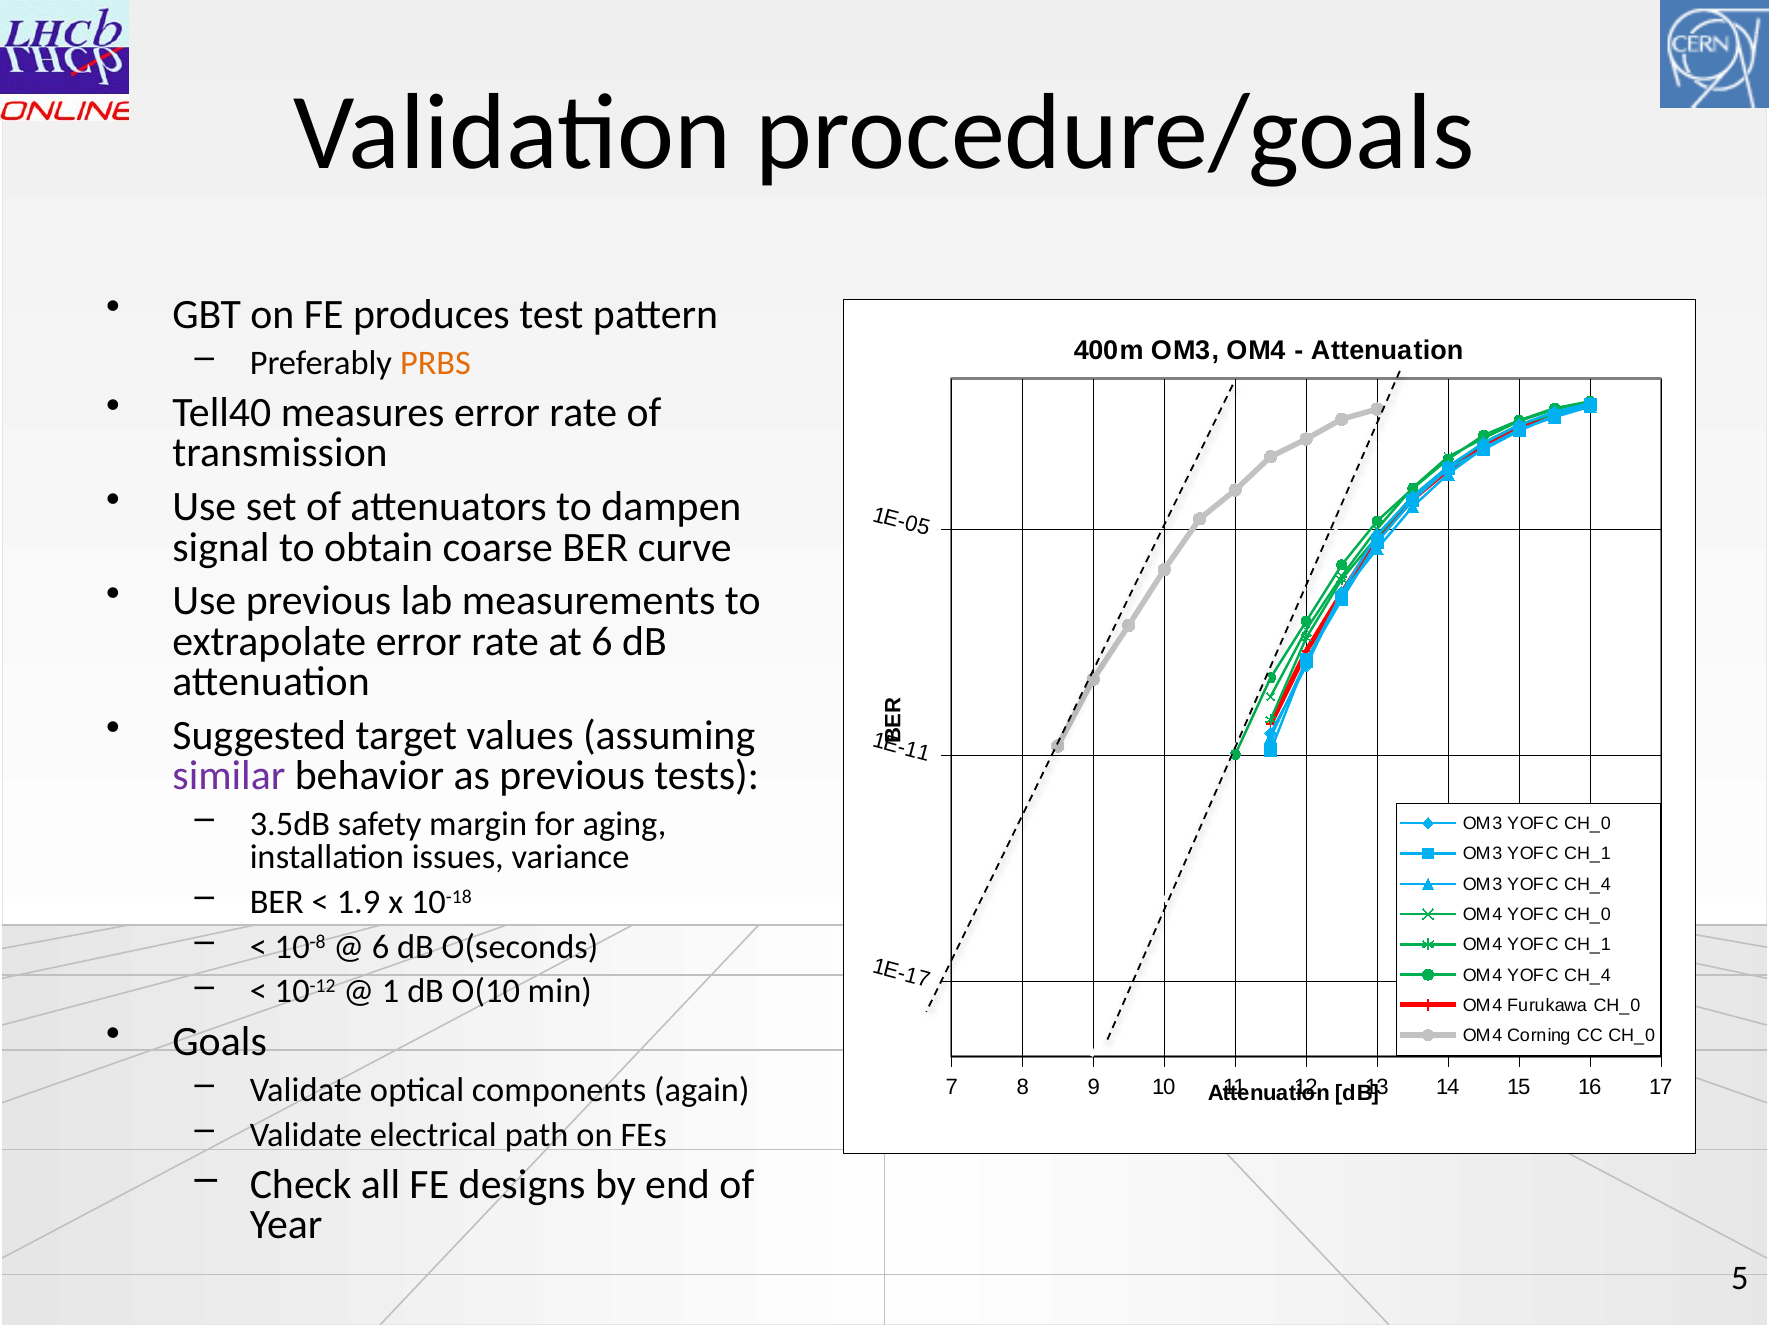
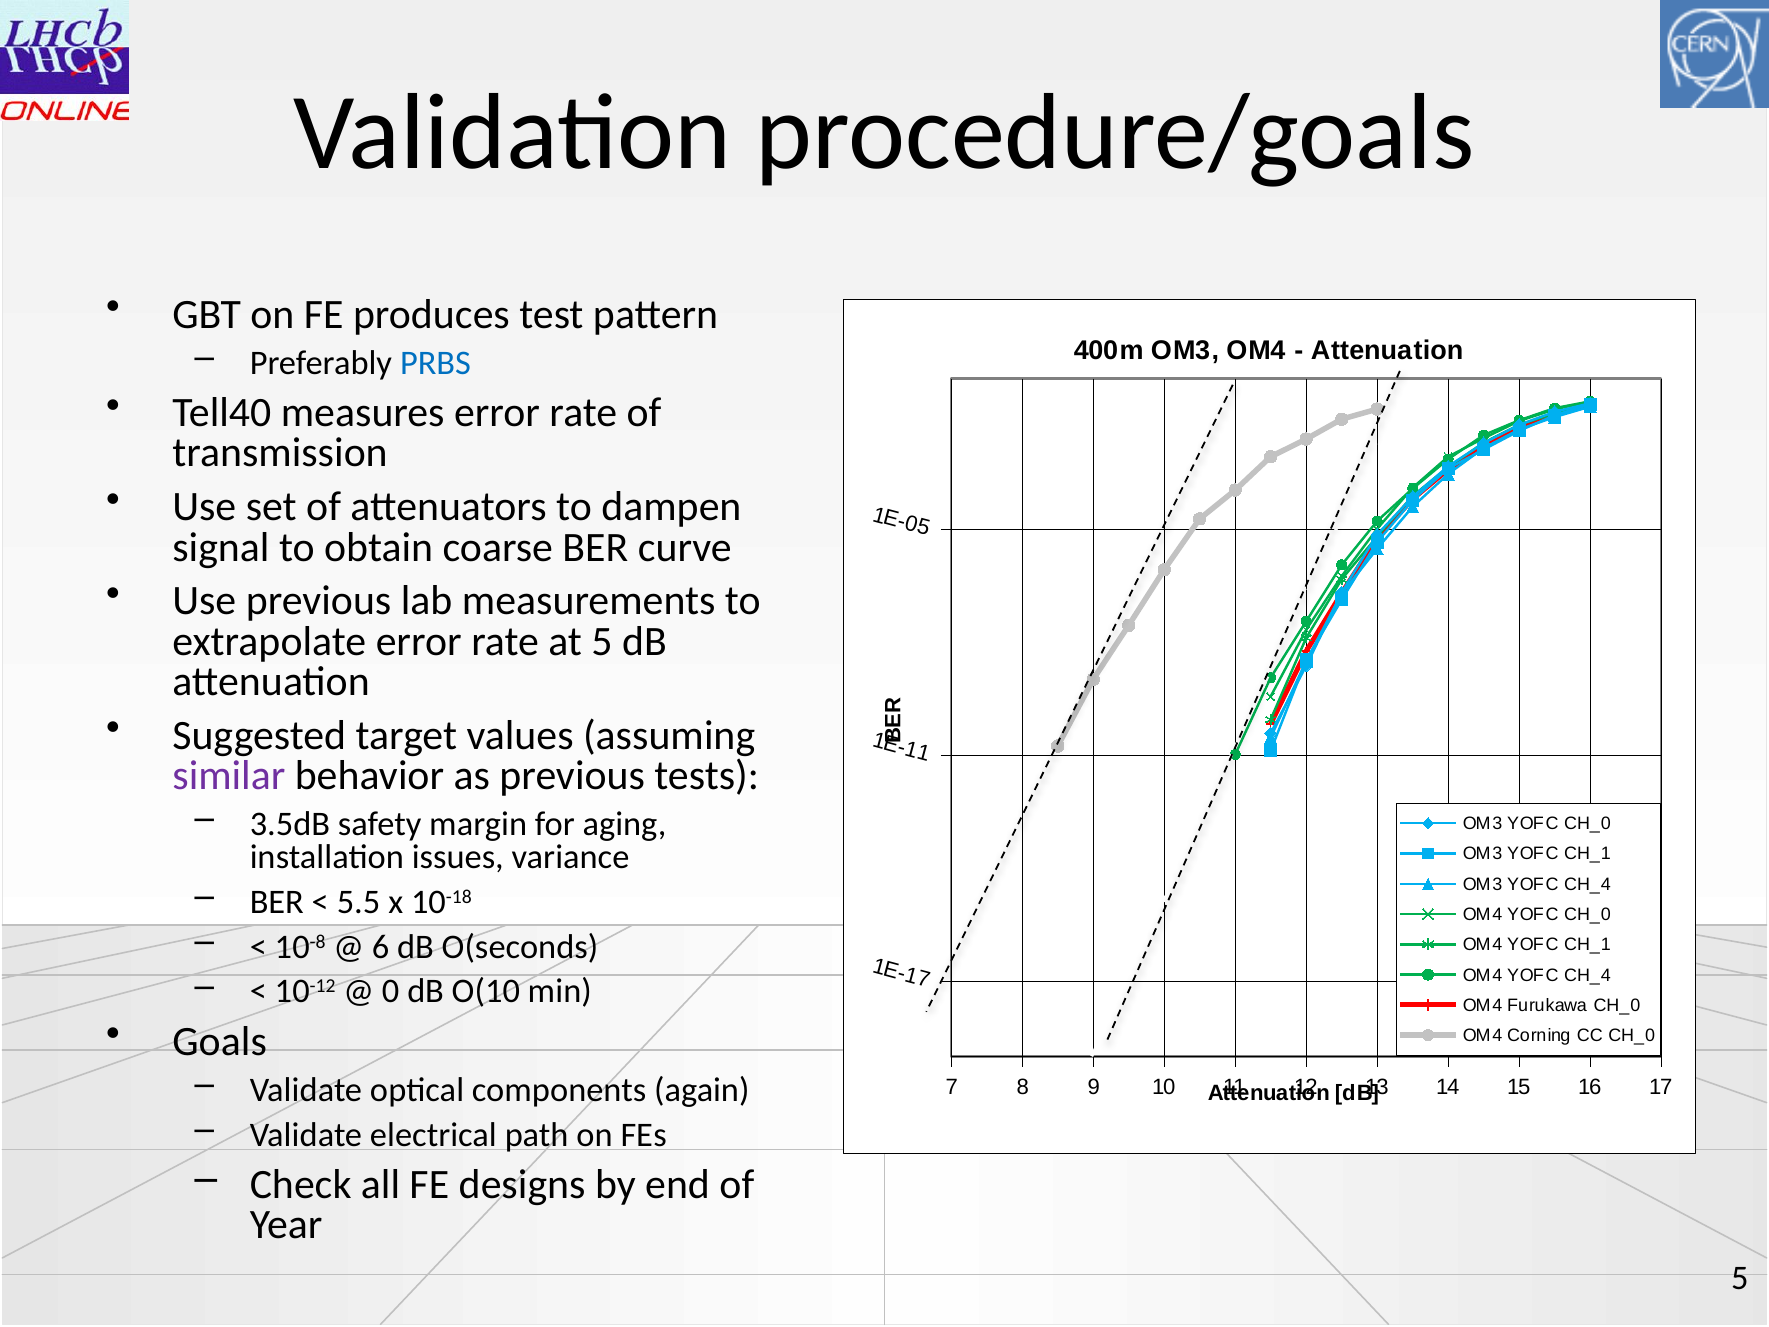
PRBS colour: orange -> blue (435, 363)
at 6: 6 -> 5 (602, 641)
1.9: 1.9 -> 5.5 (359, 902)
1: 1 -> 0 (391, 991)
